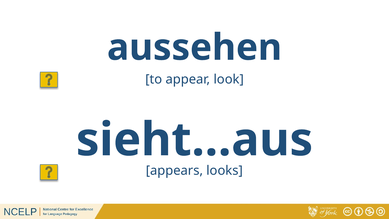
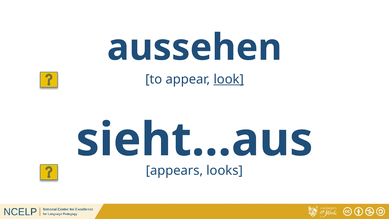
look underline: none -> present (229, 79)
